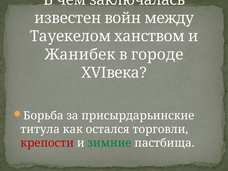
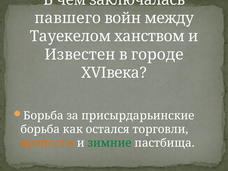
известен: известен -> павшего (68, 18)
Жанибек: Жанибек -> Известен (80, 55)
титула: титула -> борьба (40, 129)
крепости colour: red -> orange (47, 143)
